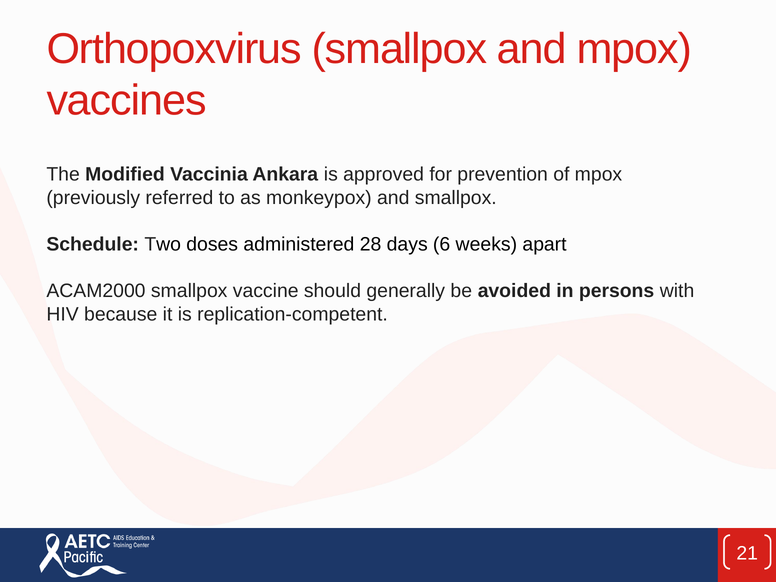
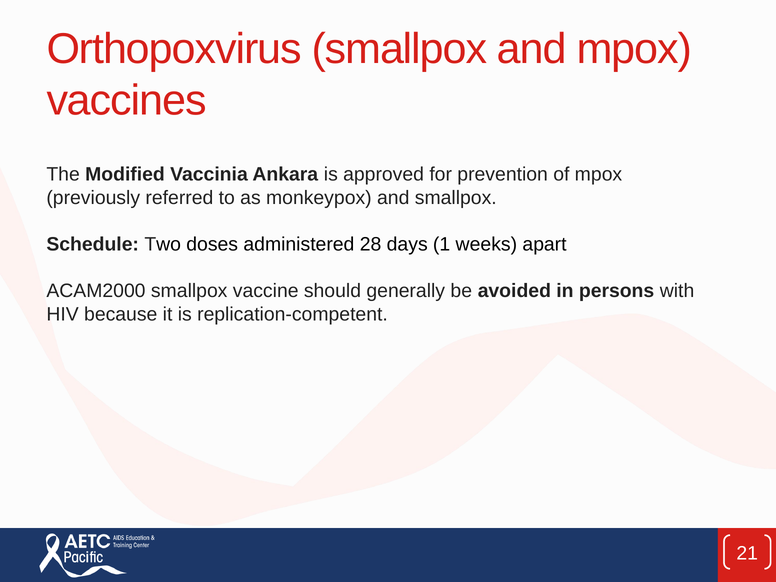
6: 6 -> 1 (442, 244)
